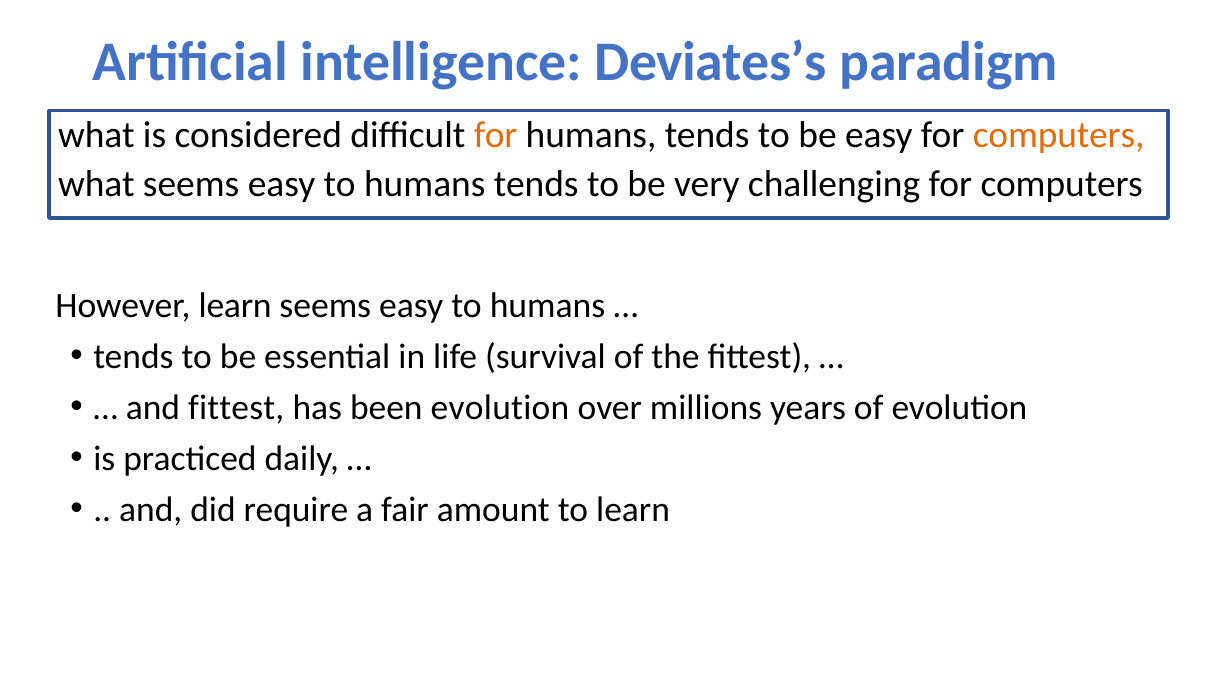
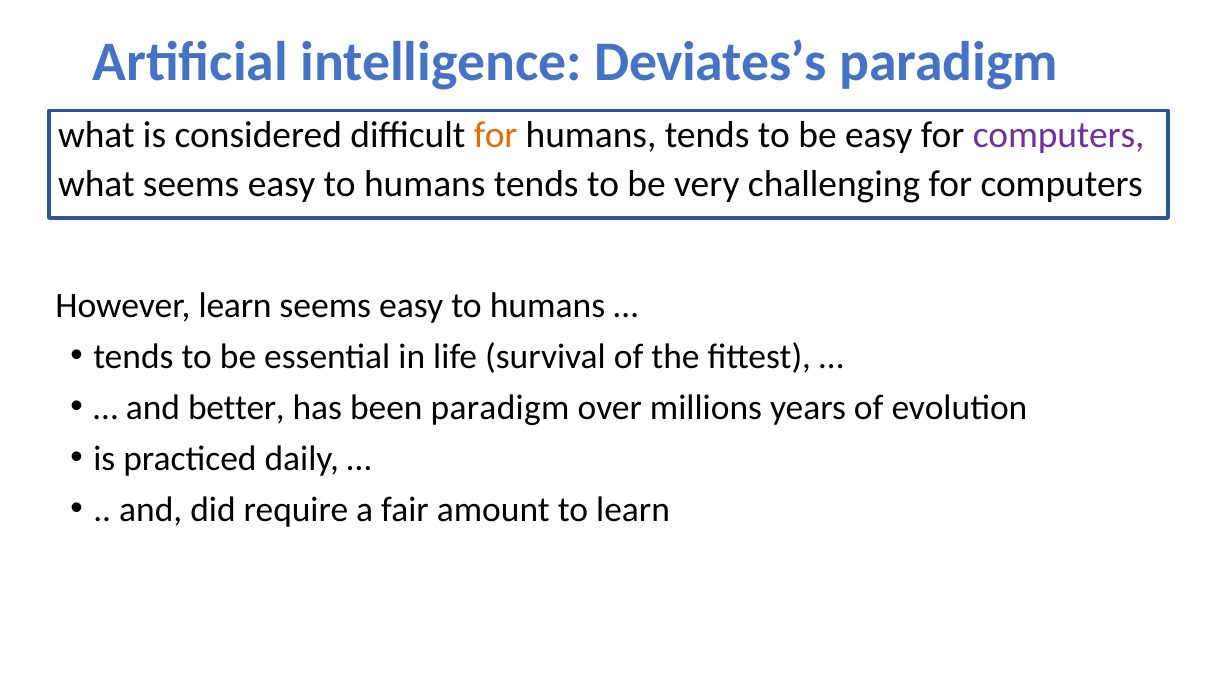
computers colour: orange -> purple (1059, 135)
and fittest: fittest -> better (236, 407)
been evolution: evolution -> paradigm (500, 407)
